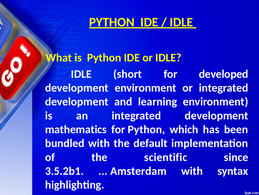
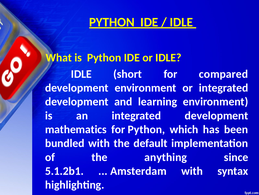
developed: developed -> compared (224, 74)
scientific: scientific -> anything (166, 157)
3.5.2b1: 3.5.2b1 -> 5.1.2b1 (64, 170)
